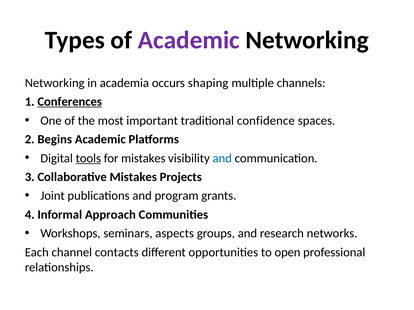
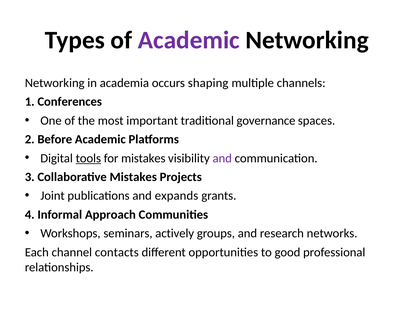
Conferences underline: present -> none (70, 102)
confidence: confidence -> governance (266, 121)
Begins: Begins -> Before (55, 140)
and colour: blue -> purple (222, 158)
program: program -> expands (177, 196)
aspects: aspects -> actively (175, 234)
open: open -> good (287, 253)
